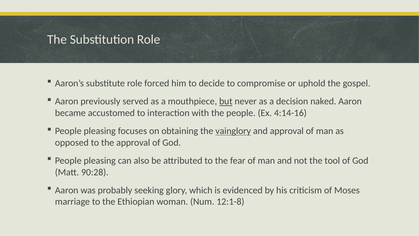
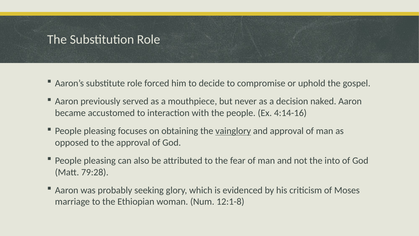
but underline: present -> none (226, 101)
tool: tool -> into (332, 160)
90:28: 90:28 -> 79:28 (95, 172)
